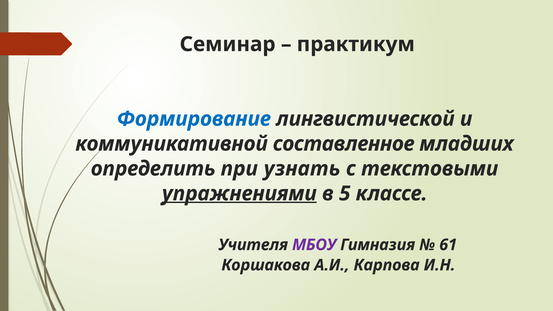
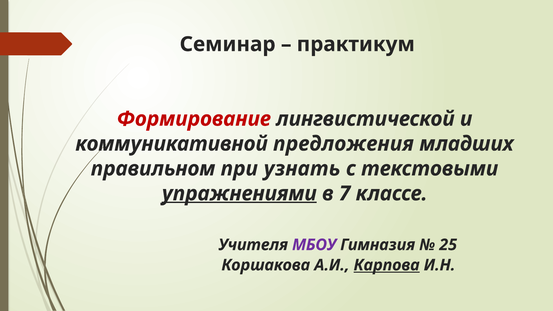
Формирование colour: blue -> red (194, 119)
составленное: составленное -> предложения (343, 144)
определить: определить -> правильном (153, 169)
5: 5 -> 7 (345, 194)
61: 61 -> 25 (448, 245)
Карпова underline: none -> present (387, 265)
